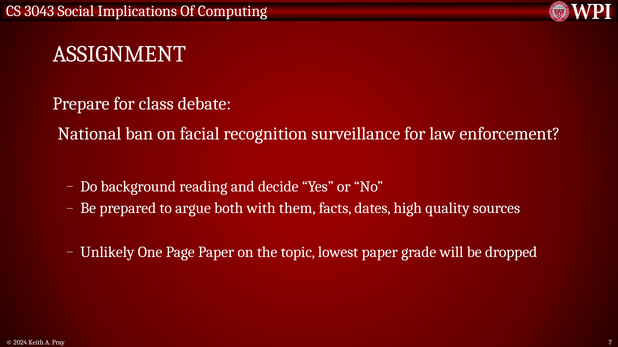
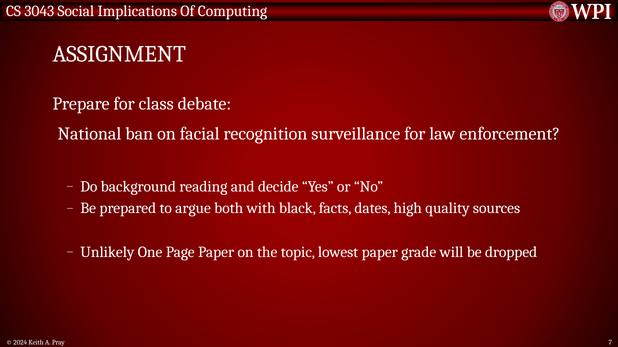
them: them -> black (297, 209)
